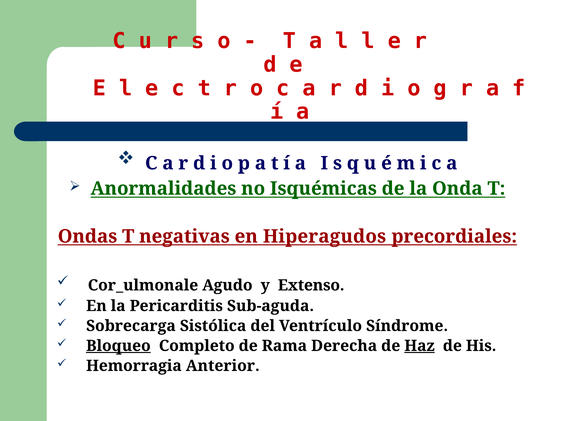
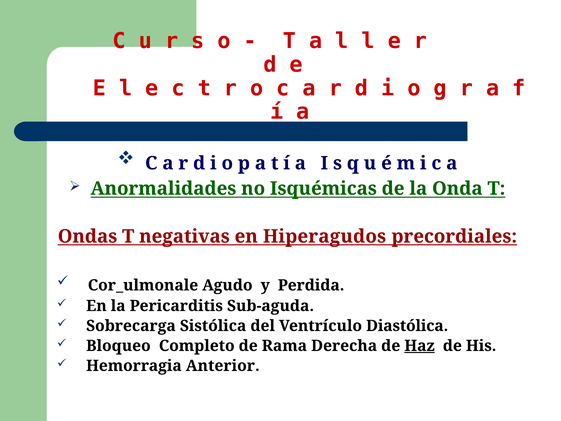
Extenso: Extenso -> Perdida (311, 285)
Síndrome: Síndrome -> Diastólica (407, 326)
Bloqueo underline: present -> none (118, 346)
